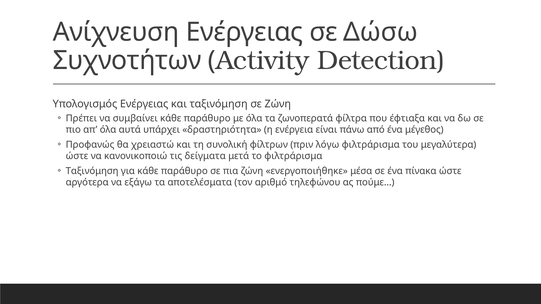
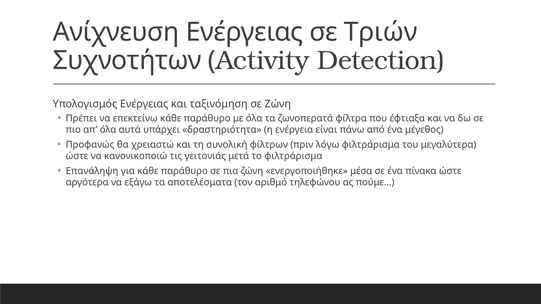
Δώσω: Δώσω -> Τριών (381, 32)
συμβαίνει: συμβαίνει -> επεκτείνω (135, 118)
δείγματα: δείγματα -> γειτονιάς (205, 156)
Ταξινόμηση: Ταξινόμηση -> Επανάληψη (92, 171)
